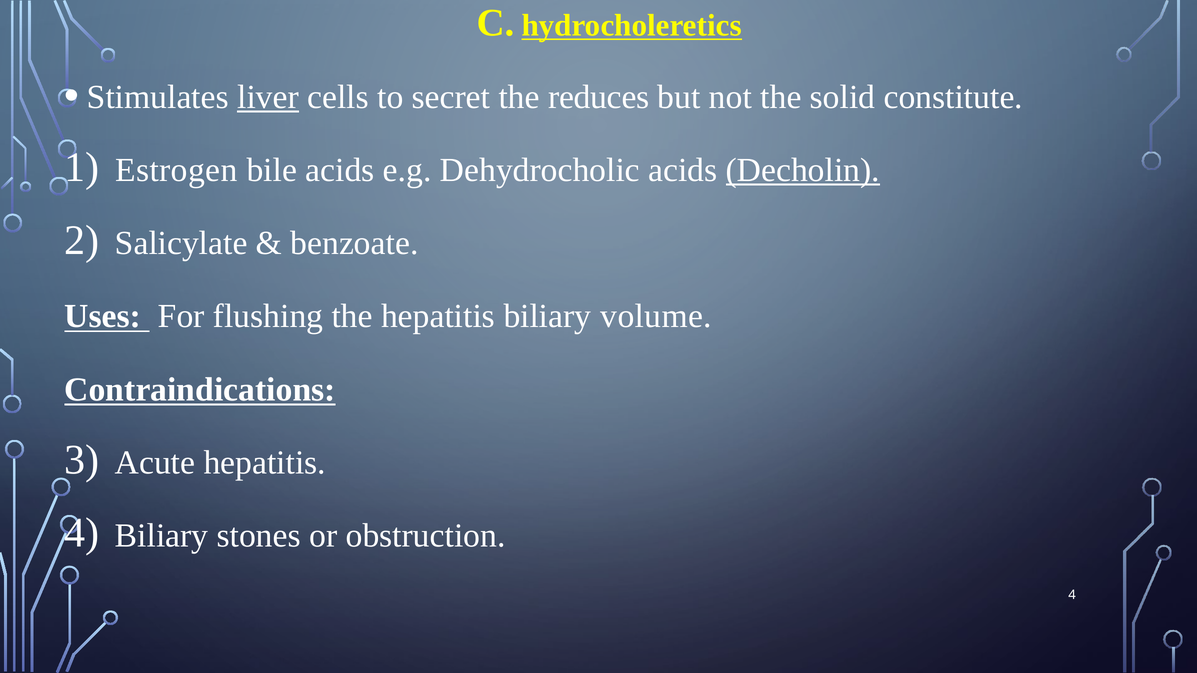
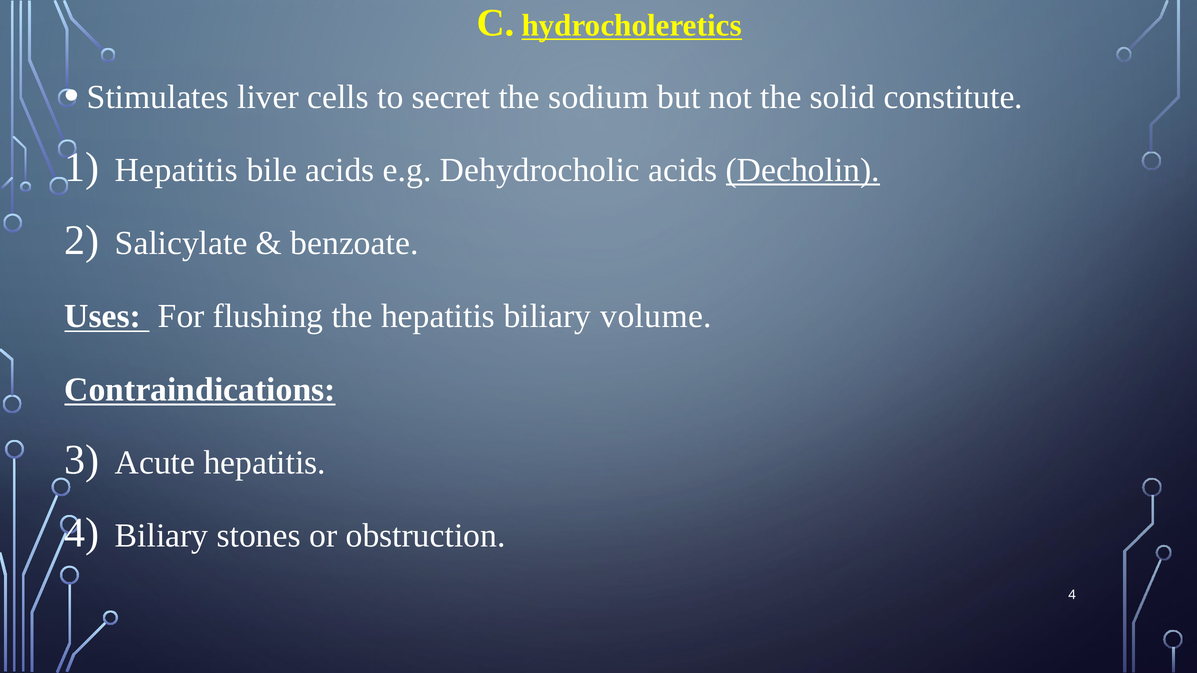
liver underline: present -> none (268, 97)
reduces: reduces -> sodium (598, 97)
Estrogen: Estrogen -> Hepatitis (176, 170)
